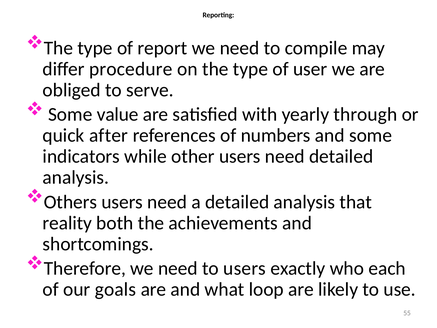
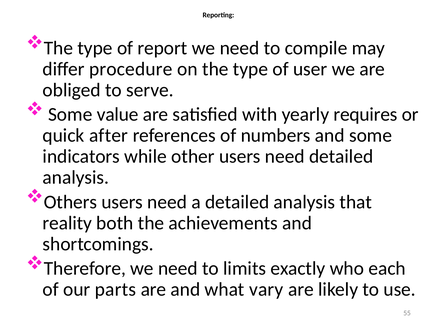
through: through -> requires (366, 114)
to users: users -> limits (245, 268)
goals: goals -> parts (115, 289)
loop: loop -> vary (266, 289)
